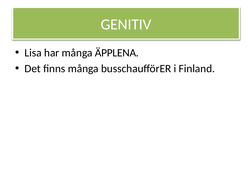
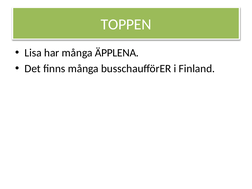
GENITIV: GENITIV -> TOPPEN (126, 24)
